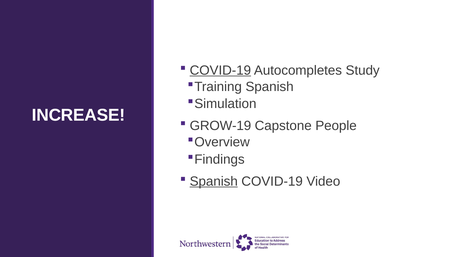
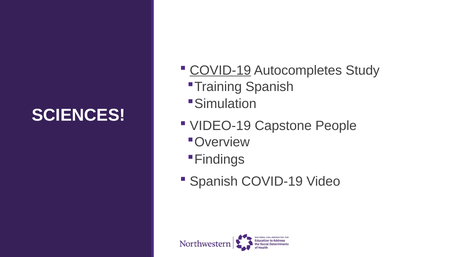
INCREASE: INCREASE -> SCIENCES (78, 115)
GROW-19: GROW-19 -> VIDEO-19 (220, 126)
Spanish underline: present -> none (214, 181)
